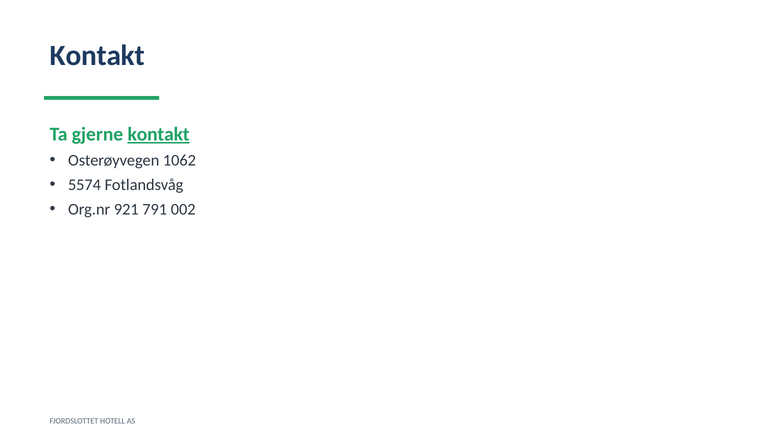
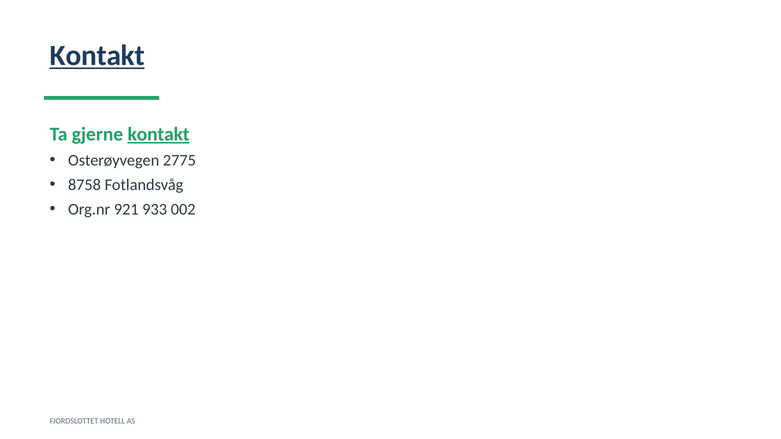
Kontakt underline: none -> present (97, 56)
1062: 1062 -> 2775 (179, 161)
5574: 5574 -> 8758 (84, 185)
791: 791 -> 933 (155, 209)
